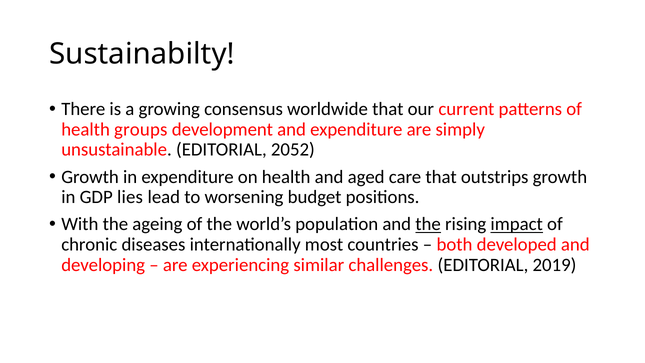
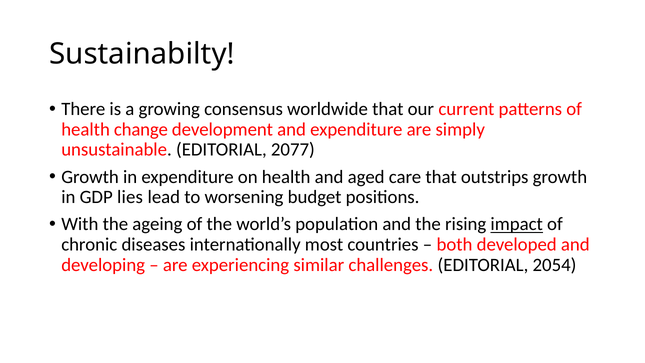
groups: groups -> change (141, 129)
2052: 2052 -> 2077 (293, 150)
the underline: present -> none (428, 224)
2019: 2019 -> 2054 (554, 265)
